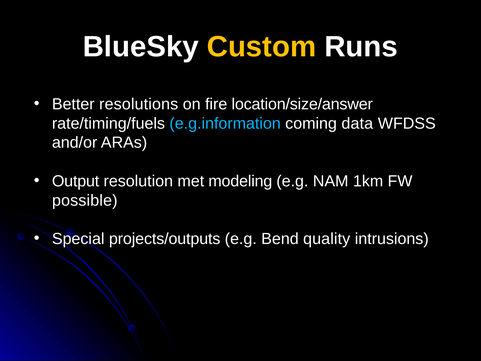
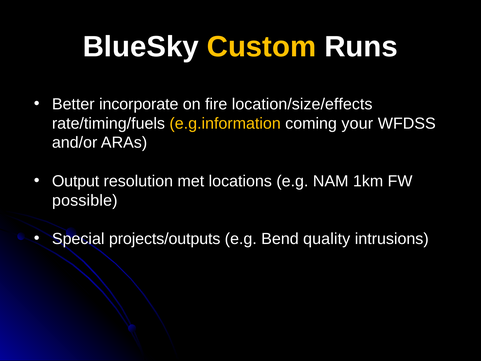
resolutions: resolutions -> incorporate (139, 104)
location/size/answer: location/size/answer -> location/size/effects (302, 104)
e.g.information colour: light blue -> yellow (225, 123)
data: data -> your (357, 123)
modeling: modeling -> locations (240, 181)
